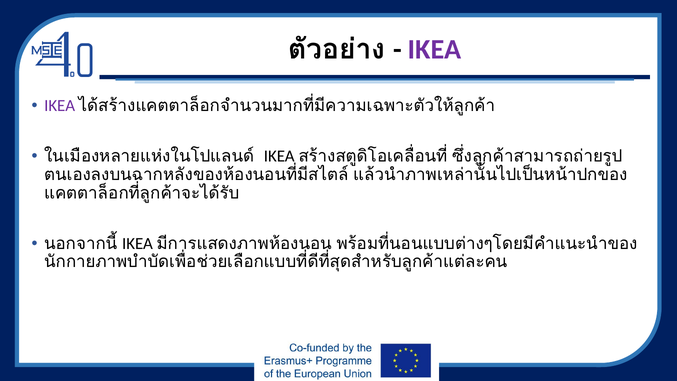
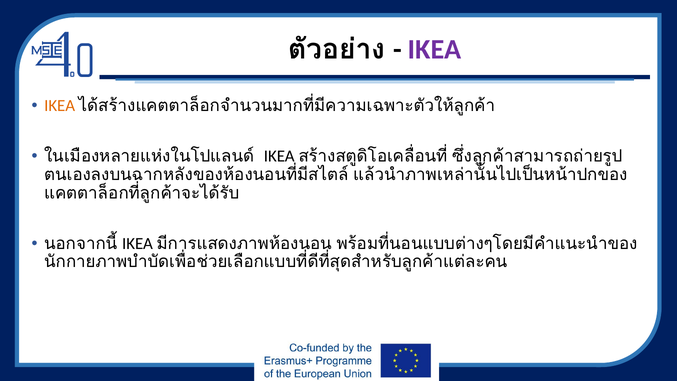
IKEA colour: purple -> orange (60, 106)
